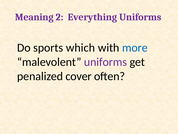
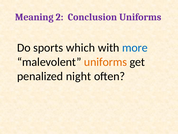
Everything: Everything -> Conclusion (92, 17)
uniforms colour: purple -> orange (105, 62)
cover: cover -> night (78, 76)
